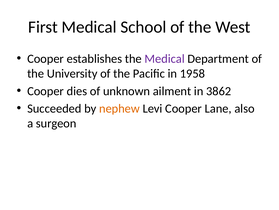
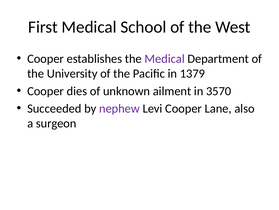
1958: 1958 -> 1379 (192, 73)
3862: 3862 -> 3570 (219, 91)
nephew colour: orange -> purple (119, 108)
